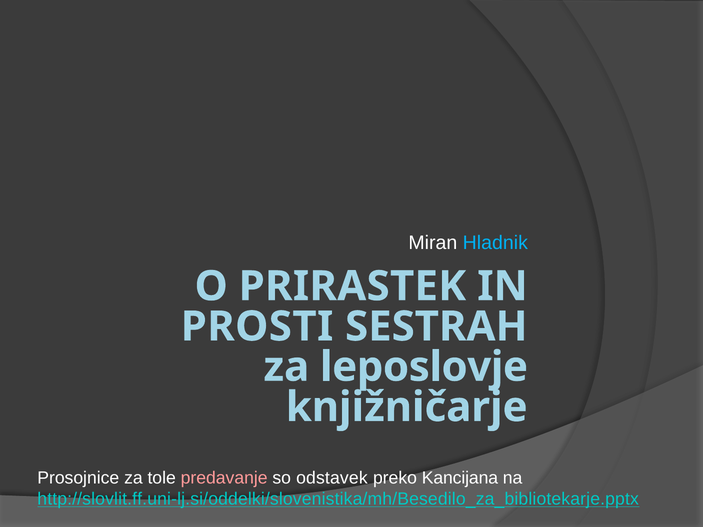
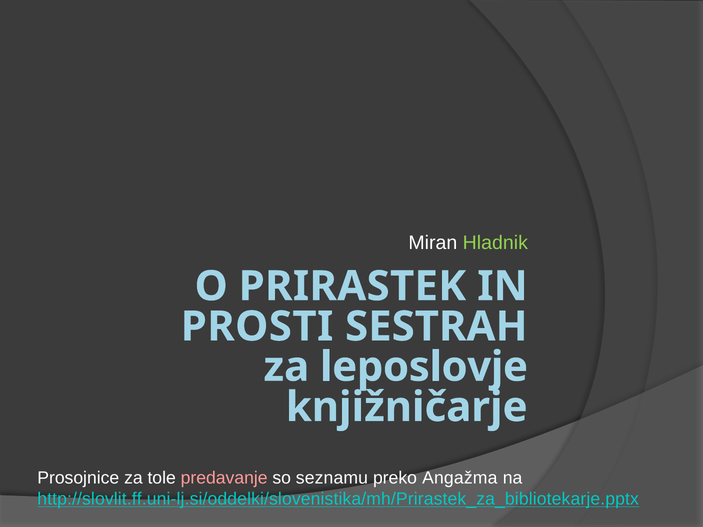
Hladnik colour: light blue -> light green (495, 243)
odstavek: odstavek -> seznamu (332, 478)
Kancijana: Kancijana -> Angažma (460, 478)
http://slovlit.ff.uni-lj.si/oddelki/slovenistika/mh/Besedilo_za_bibliotekarje.pptx: http://slovlit.ff.uni-lj.si/oddelki/slovenistika/mh/Besedilo_za_bibliotekarje.pptx -> http://slovlit.ff.uni-lj.si/oddelki/slovenistika/mh/Prirastek_za_bibliotekarje.pptx (338, 499)
